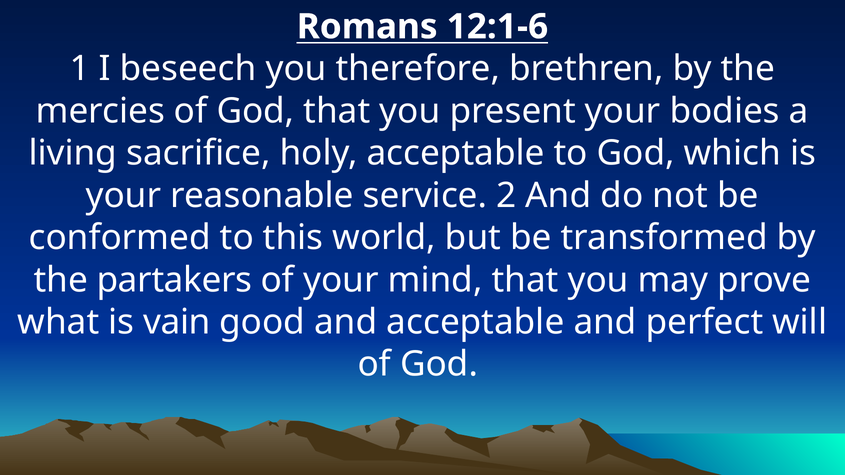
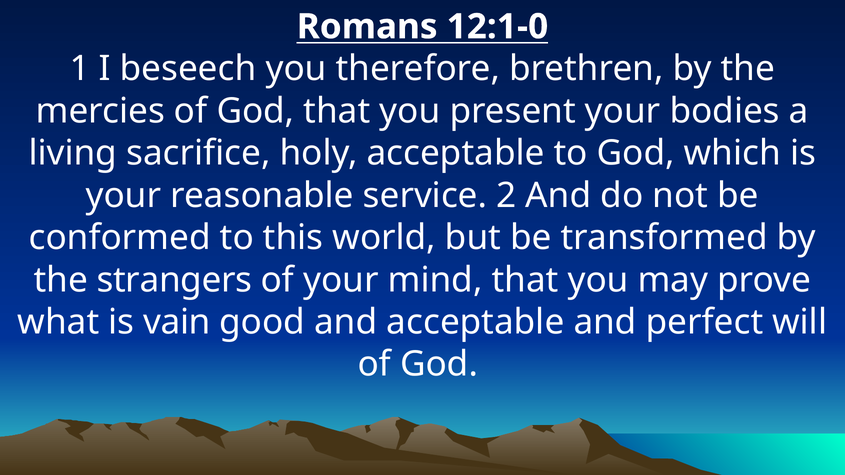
12:1-6: 12:1-6 -> 12:1-0 (497, 27)
partakers: partakers -> strangers (174, 280)
